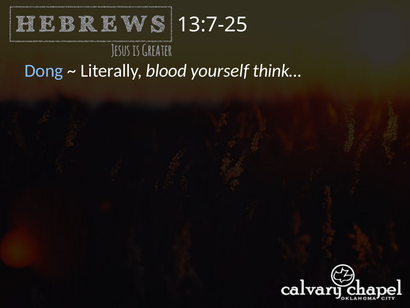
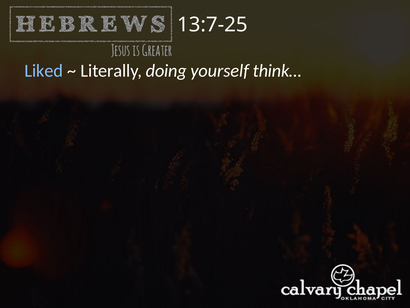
Dong: Dong -> Liked (44, 71)
blood: blood -> doing (166, 71)
